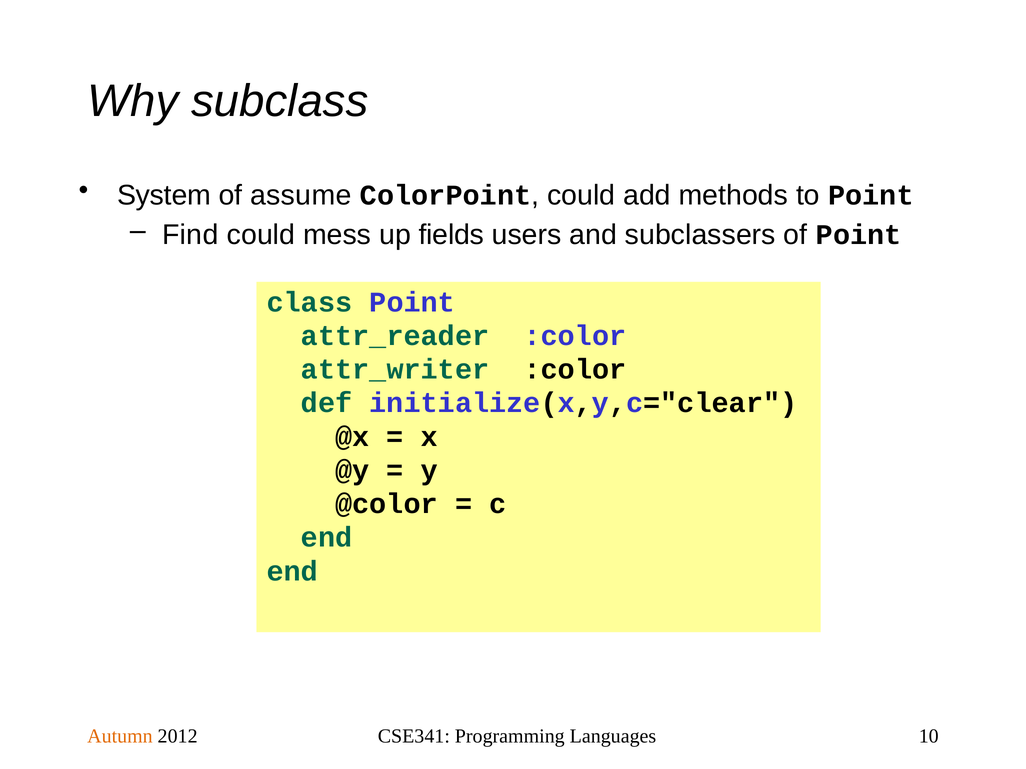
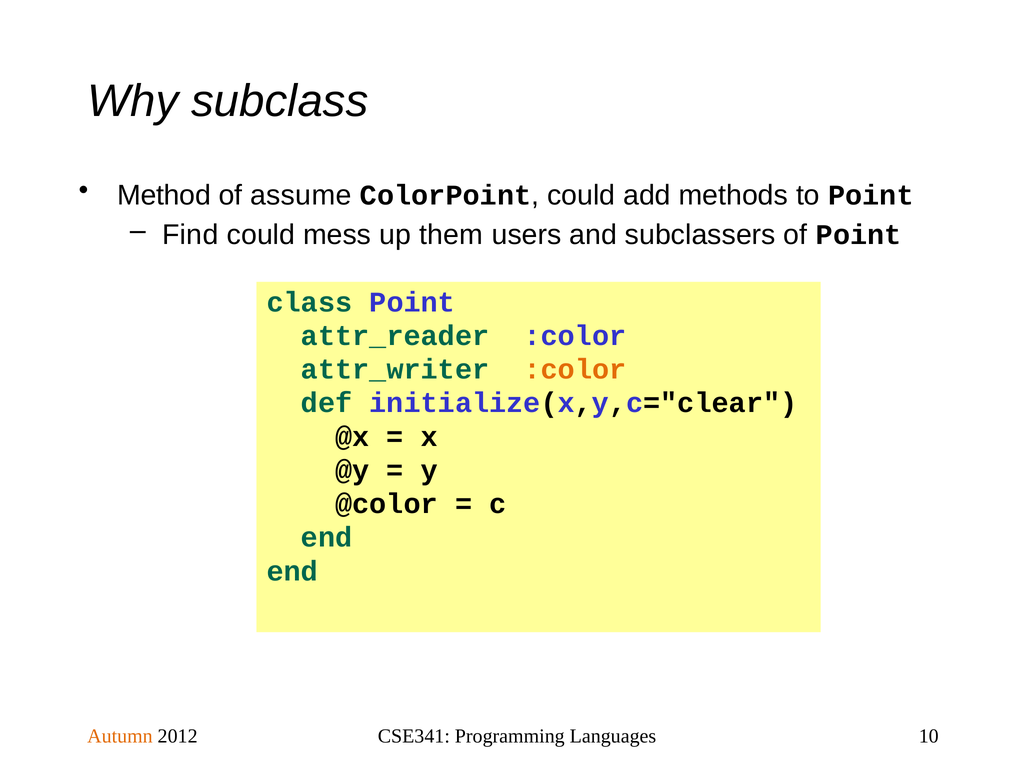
System: System -> Method (164, 195)
fields: fields -> them (451, 235)
:color colour: black -> orange (575, 370)
